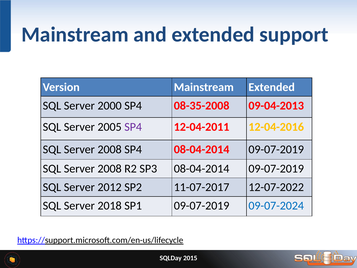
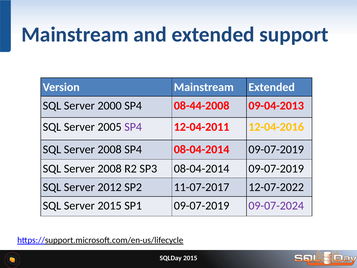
08-35-2008: 08-35-2008 -> 08-44-2008 (202, 106)
Server 2018: 2018 -> 2015 (110, 206)
09-07-2024 colour: blue -> purple (276, 206)
